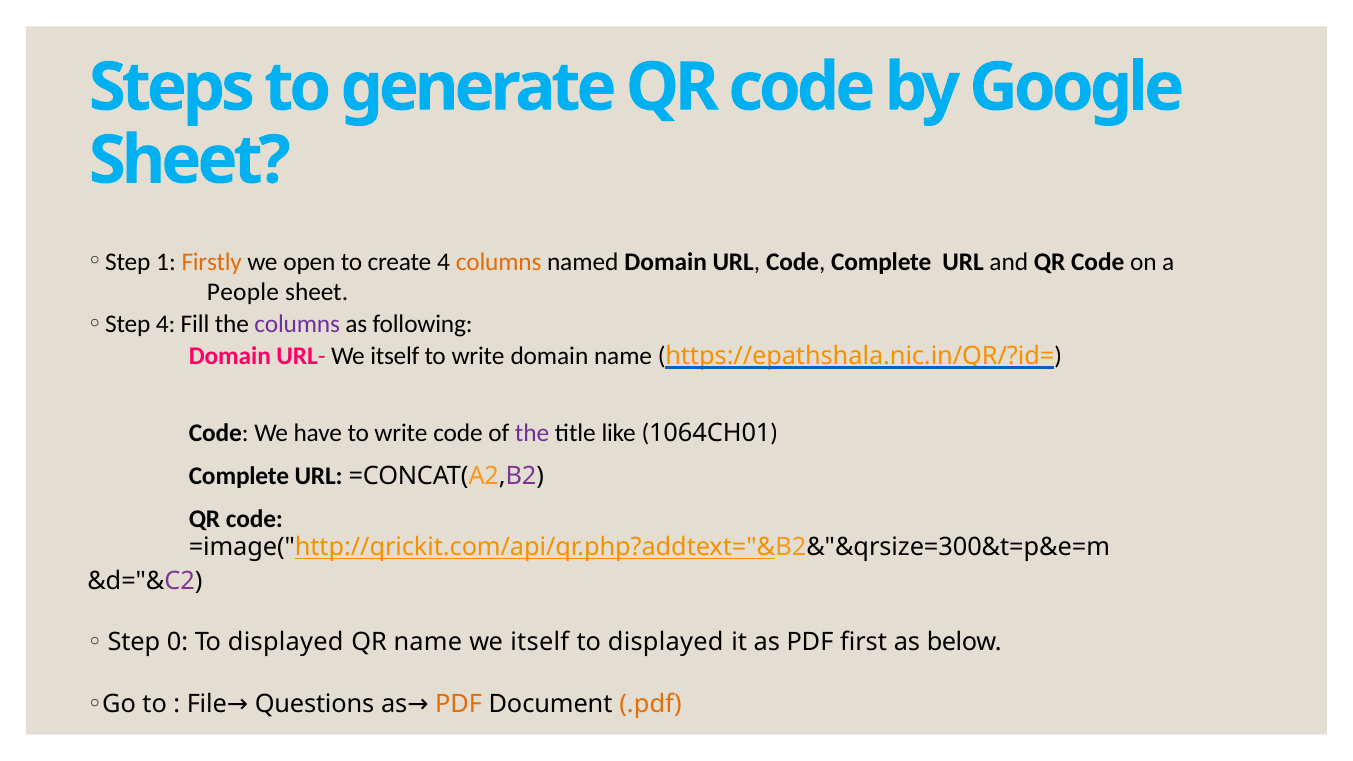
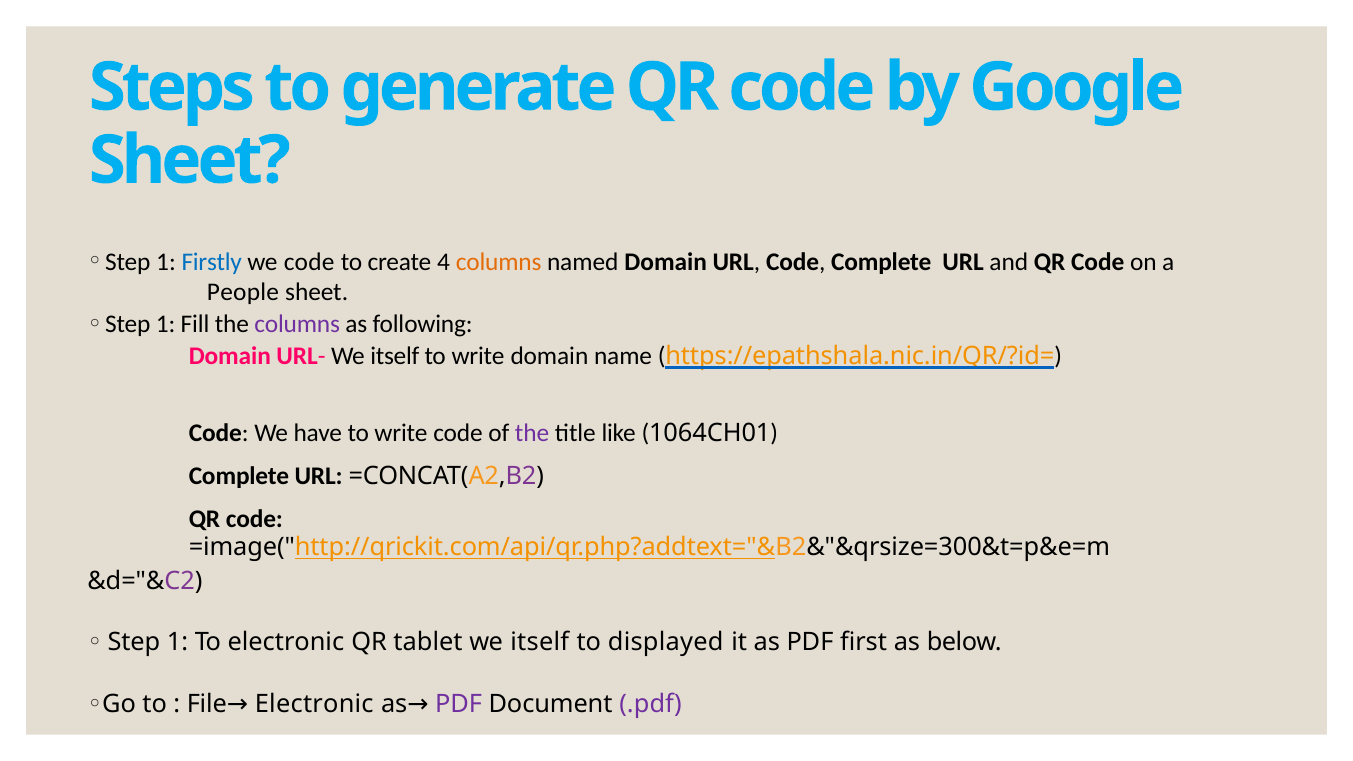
Firstly colour: orange -> blue (212, 262)
we open: open -> code (309, 262)
4: 4 -> 1 (166, 324)
Step 0: 0 -> 1 (177, 642)
displayed: displayed -> electronic (286, 642)
QR name: name -> tablet (428, 642)
Questions: Questions -> Electronic (314, 704)
PDF colour: orange -> purple (458, 704)
.pdf colour: orange -> purple (650, 704)
